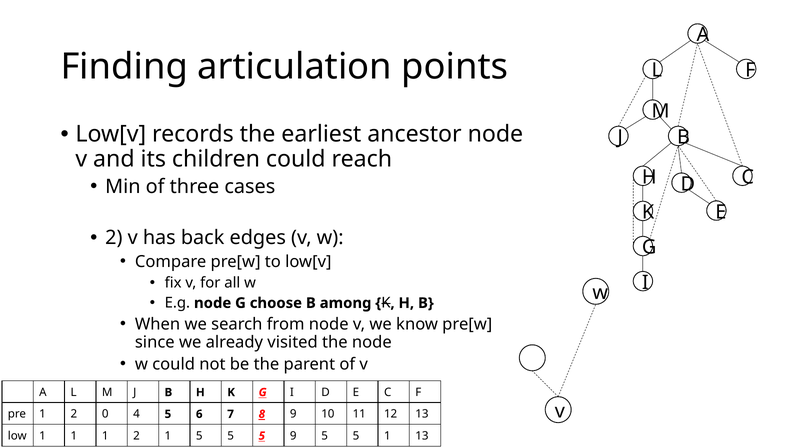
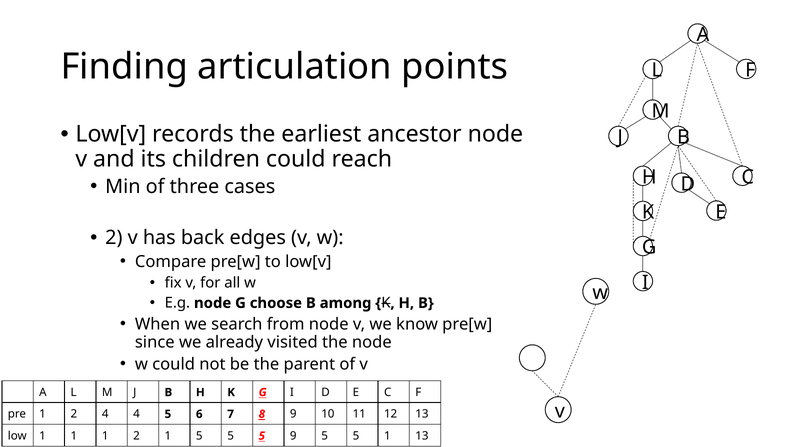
2 0: 0 -> 4 (105, 414)
